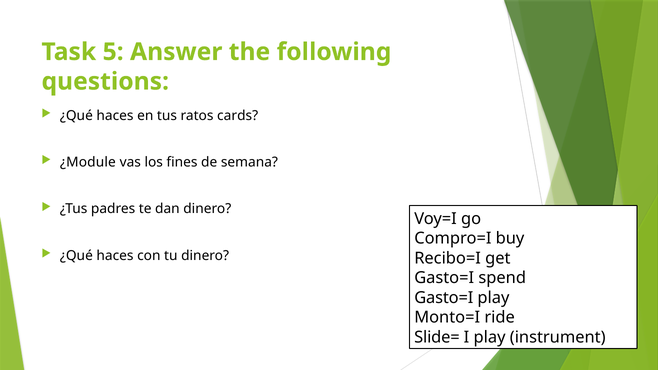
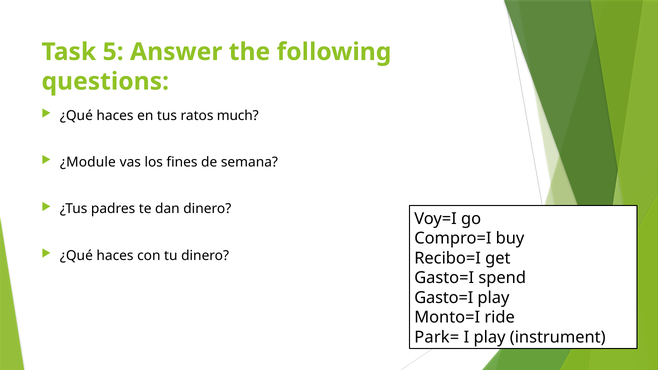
cards: cards -> much (238, 116)
Slide=: Slide= -> Park= (437, 337)
